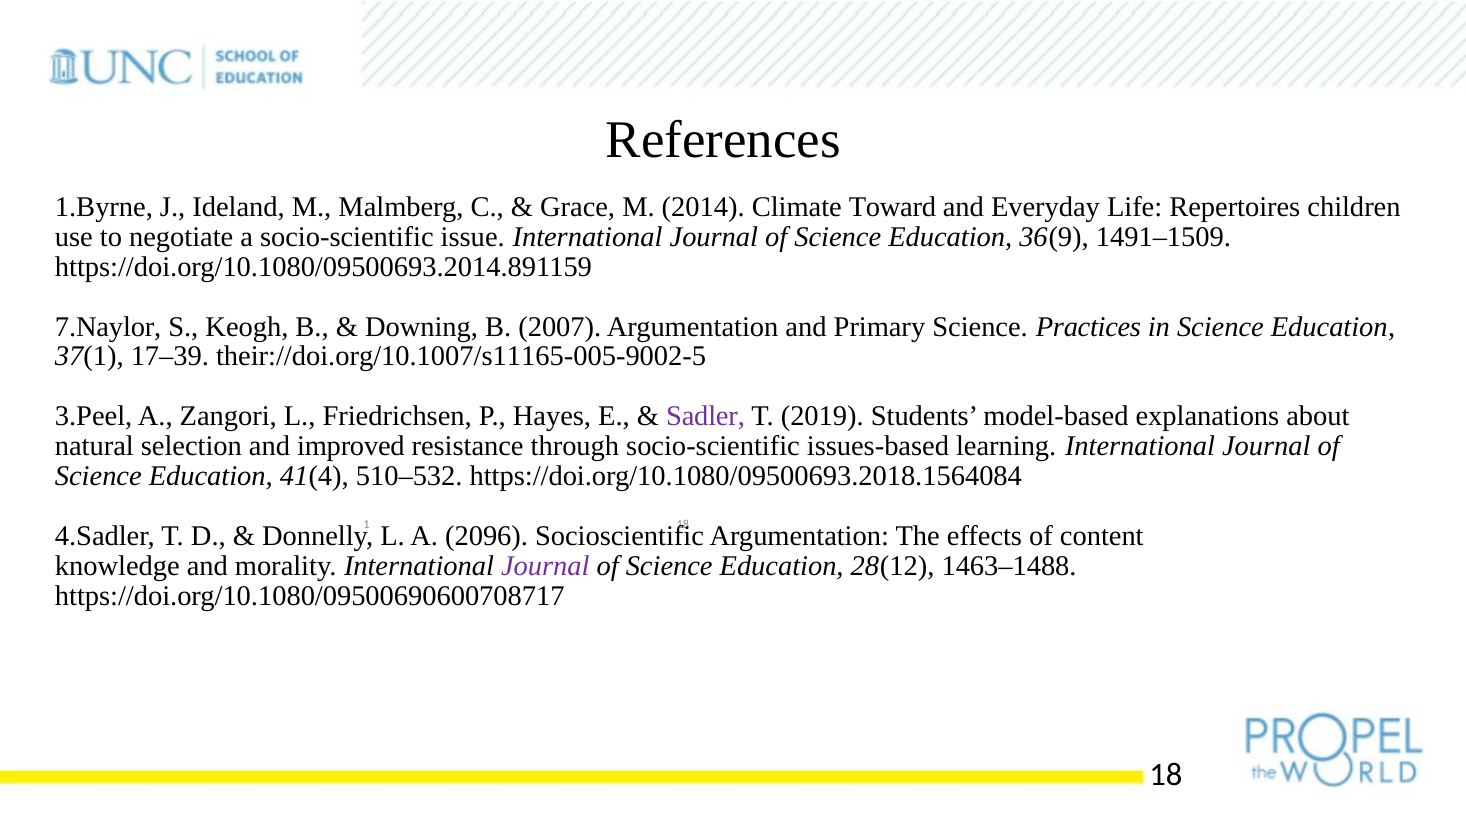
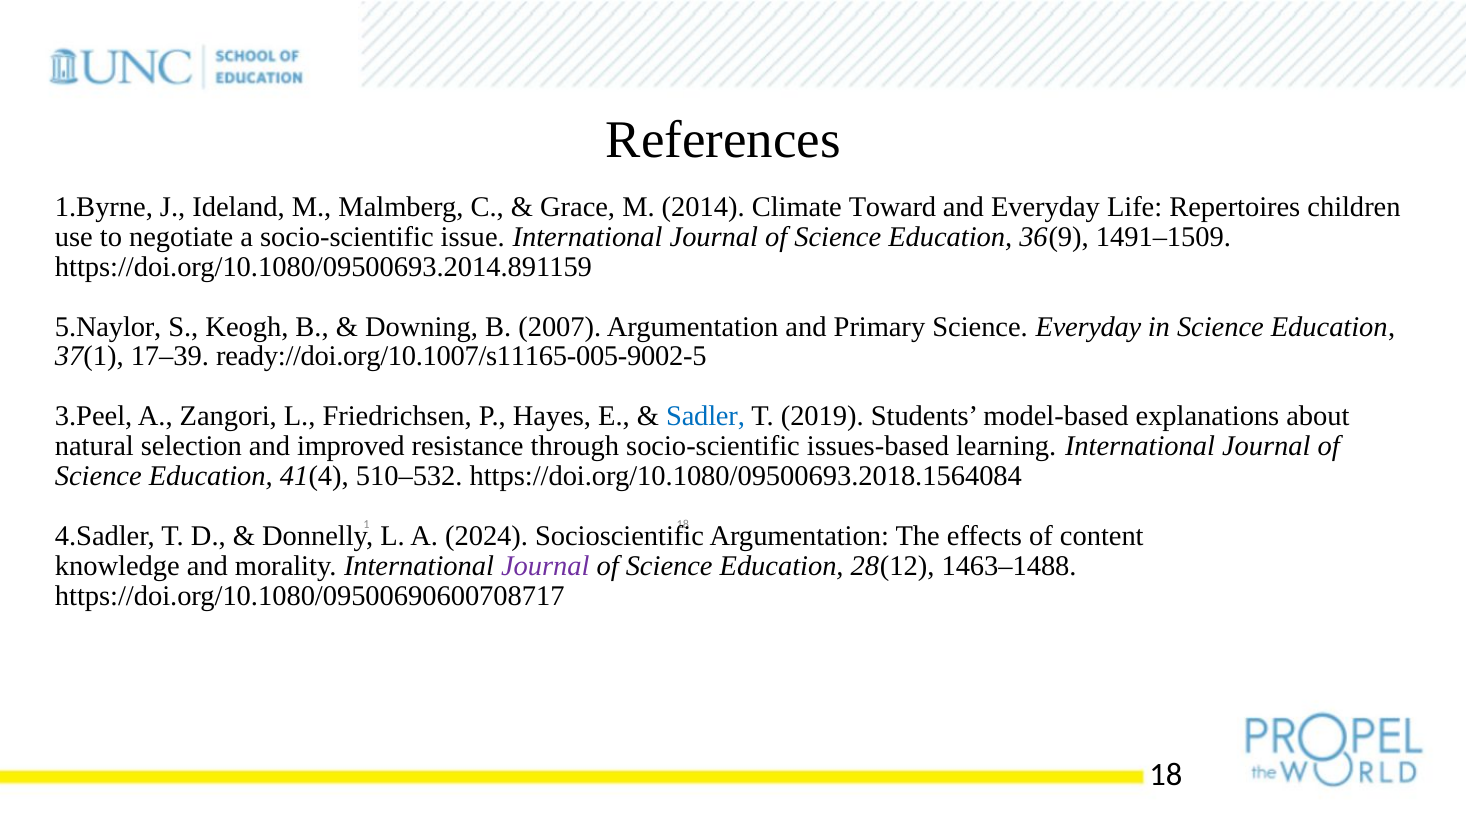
7.Naylor: 7.Naylor -> 5.Naylor (108, 327)
Science Practices: Practices -> Everyday (1088, 327)
their://doi.org/10.1007/s11165-005-9002-5: their://doi.org/10.1007/s11165-005-9002-5 -> ready://doi.org/10.1007/s11165-005-9002-5 (461, 357)
Sadler colour: purple -> blue (705, 417)
2096: 2096 -> 2024 (487, 536)
